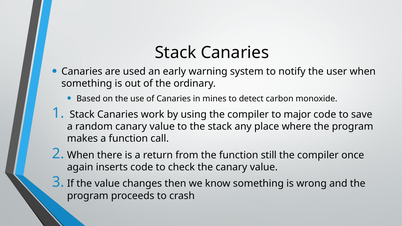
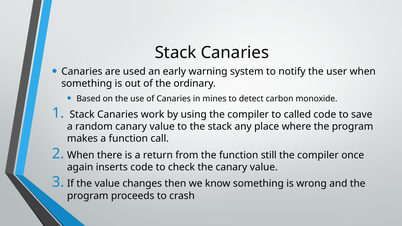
major: major -> called (297, 114)
